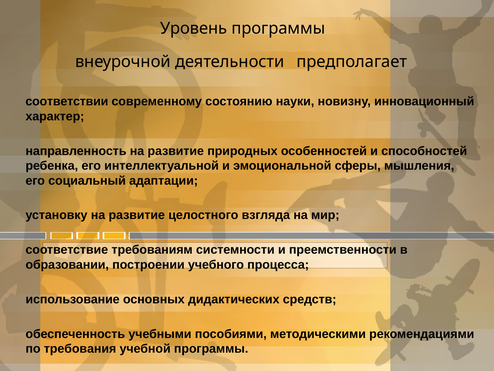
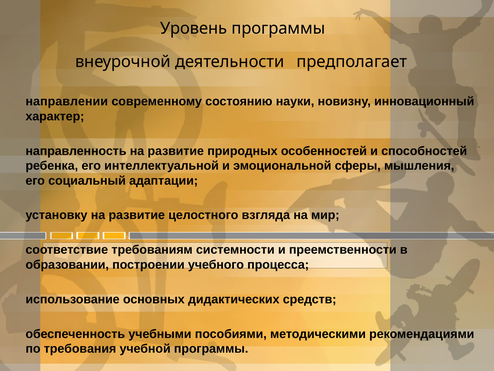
соответствии: соответствии -> направлении (67, 101)
